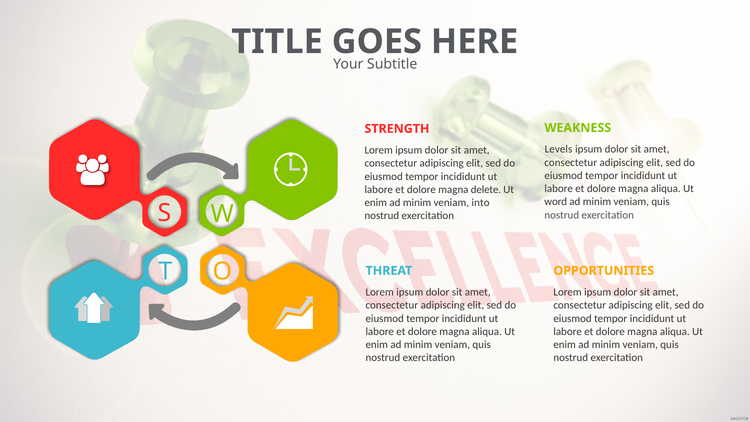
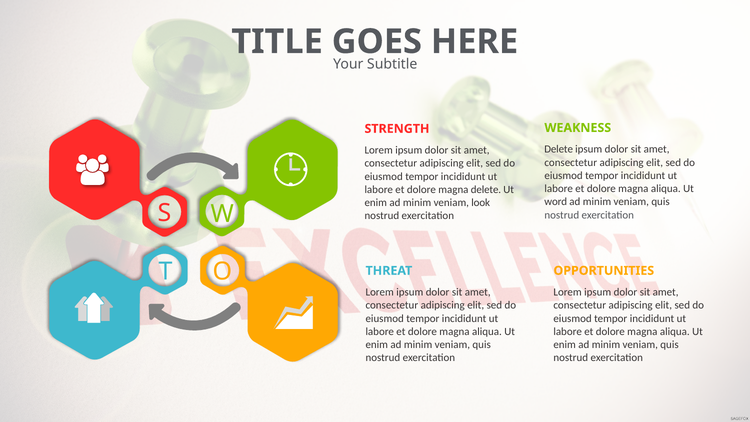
Levels: Levels -> Delete (559, 149)
into: into -> look (481, 203)
